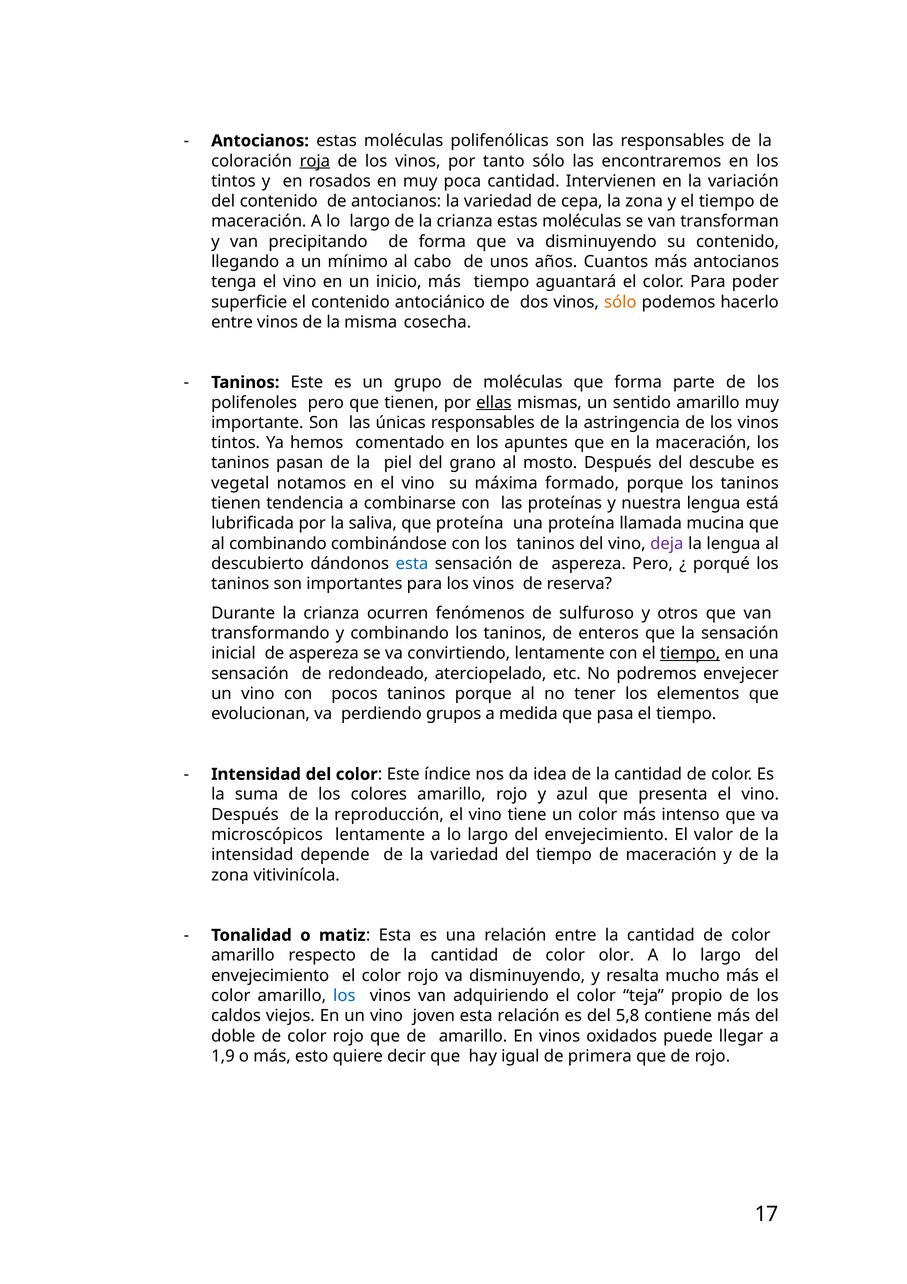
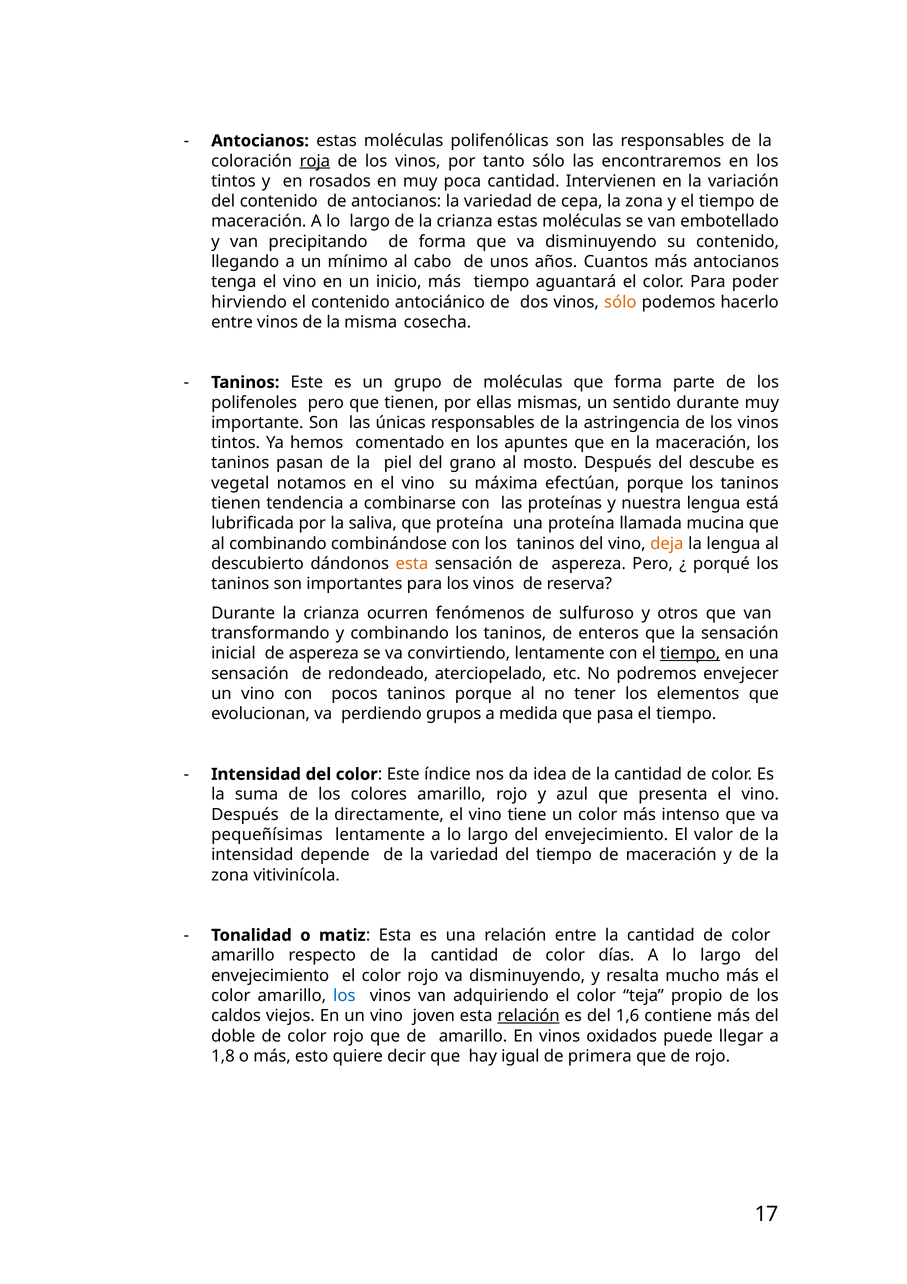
transforman: transforman -> embotellado (730, 221)
superficie: superficie -> hirviendo (249, 302)
ellas underline: present -> none (494, 402)
sentido amarillo: amarillo -> durante (708, 402)
formado: formado -> efectúan (582, 483)
deja colour: purple -> orange (667, 543)
esta colour: blue -> orange (412, 563)
reproducción: reproducción -> directamente (389, 814)
microscópicos: microscópicos -> pequeñísimas (267, 834)
olor: olor -> días (616, 955)
relación underline: none -> present (529, 1016)
5,8: 5,8 -> 1,6 (628, 1016)
1,9: 1,9 -> 1,8 (223, 1056)
